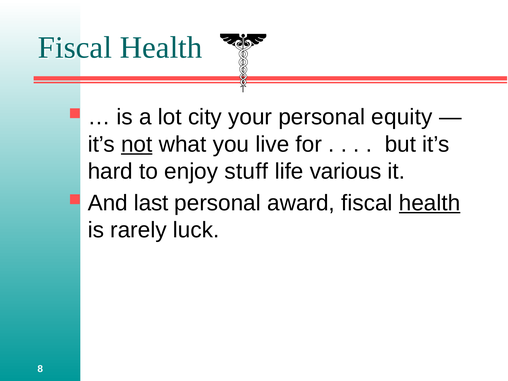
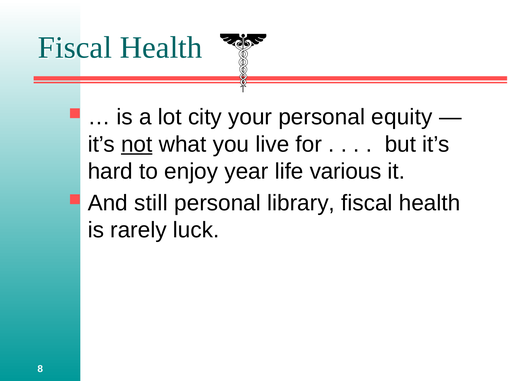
stuff: stuff -> year (246, 171)
last: last -> still (151, 203)
award: award -> library (301, 203)
health underline: present -> none (430, 203)
